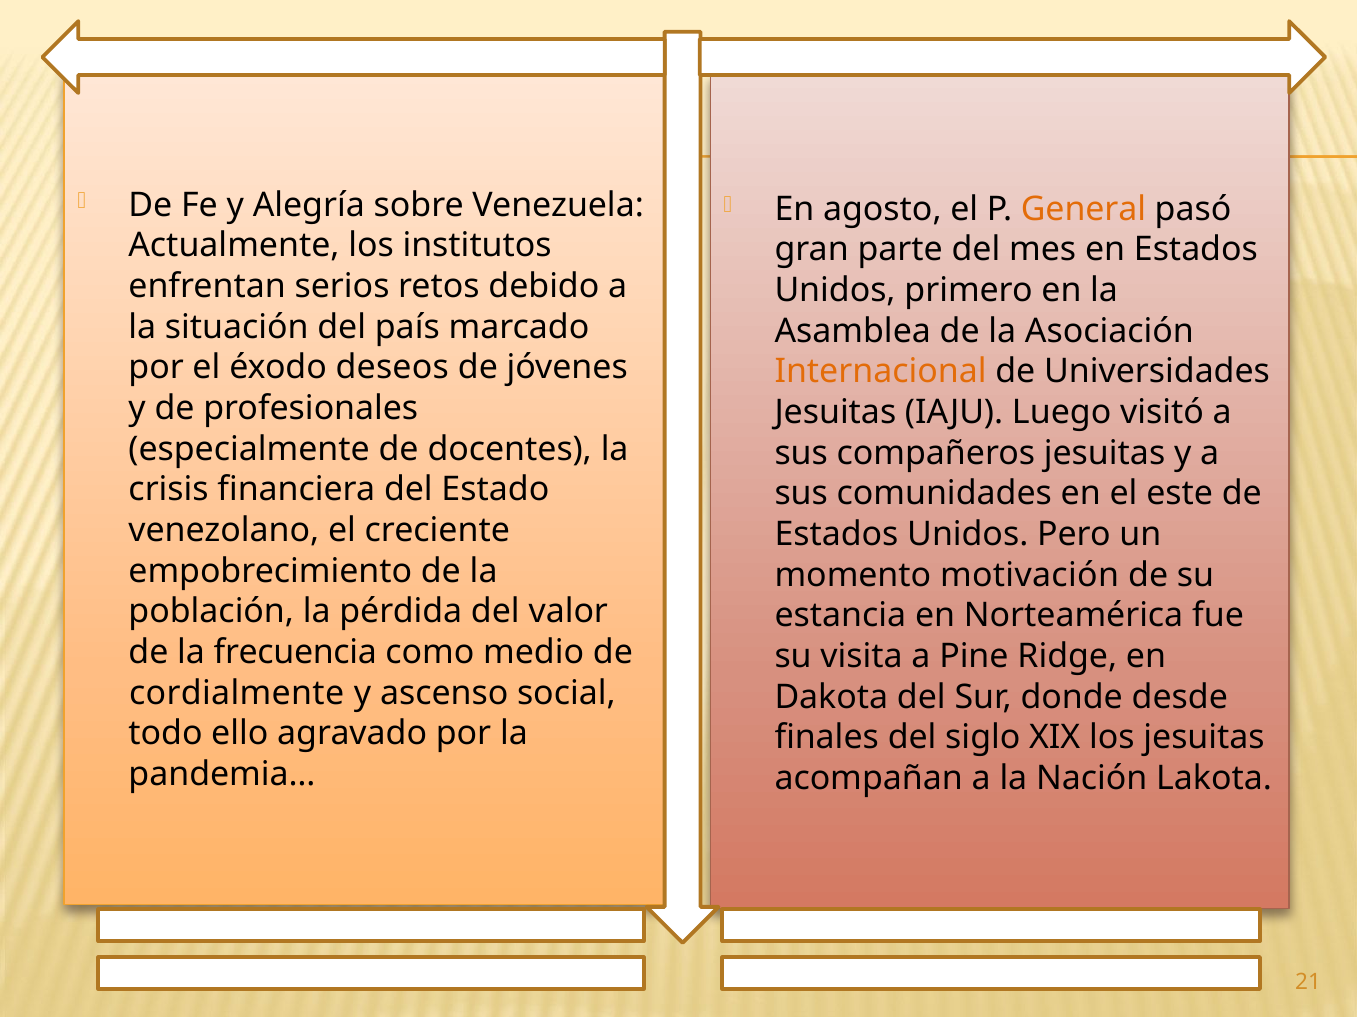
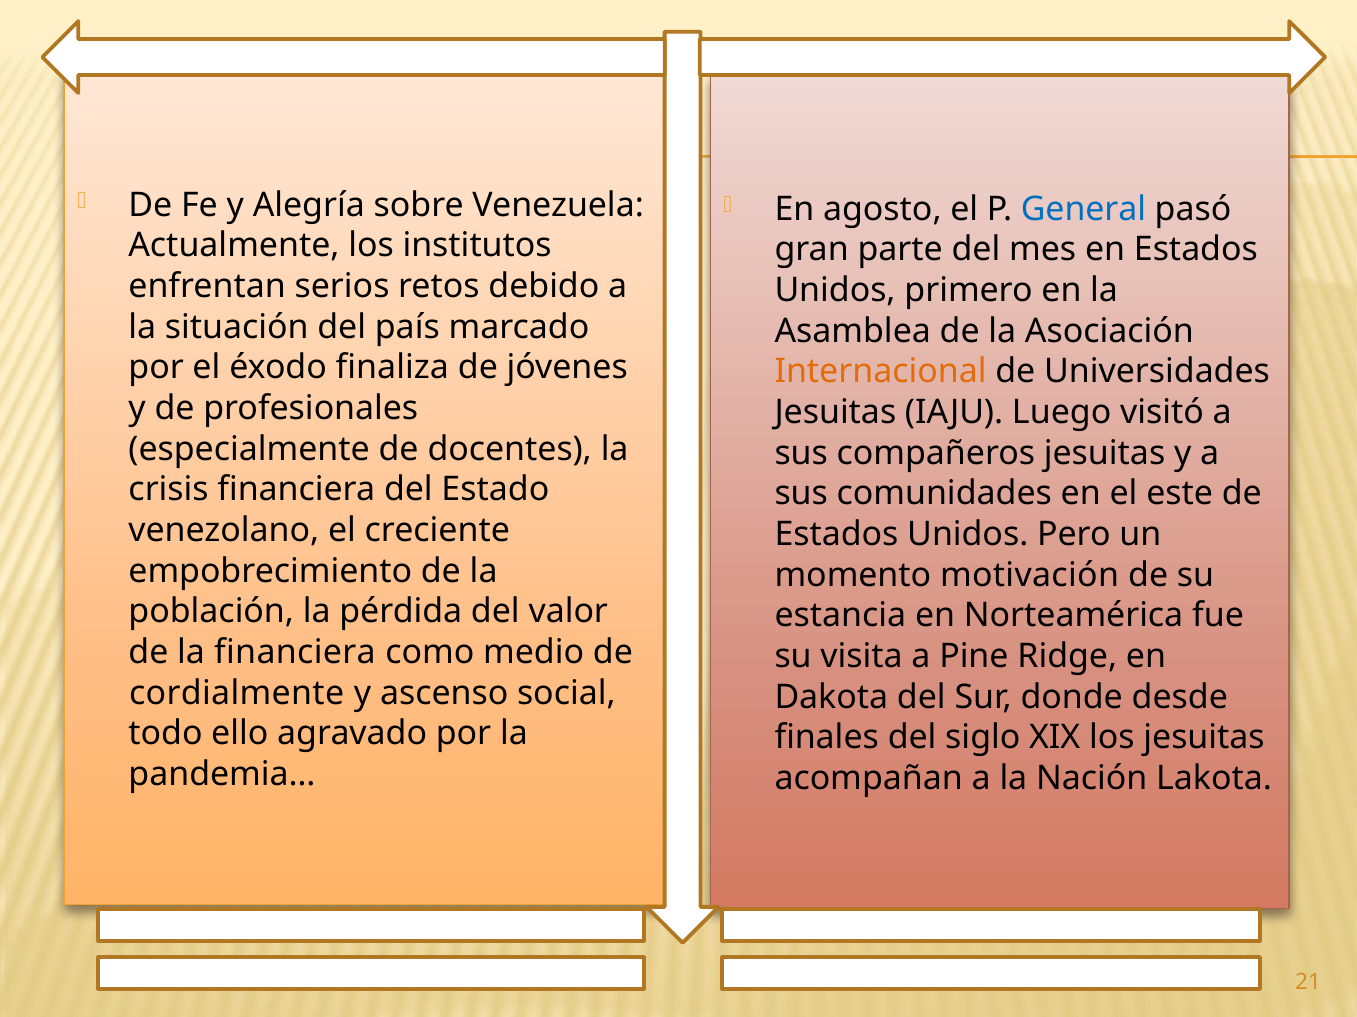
General colour: orange -> blue (1083, 209)
deseos: deseos -> finaliza (392, 368)
la frecuencia: frecuencia -> financiera (295, 653)
